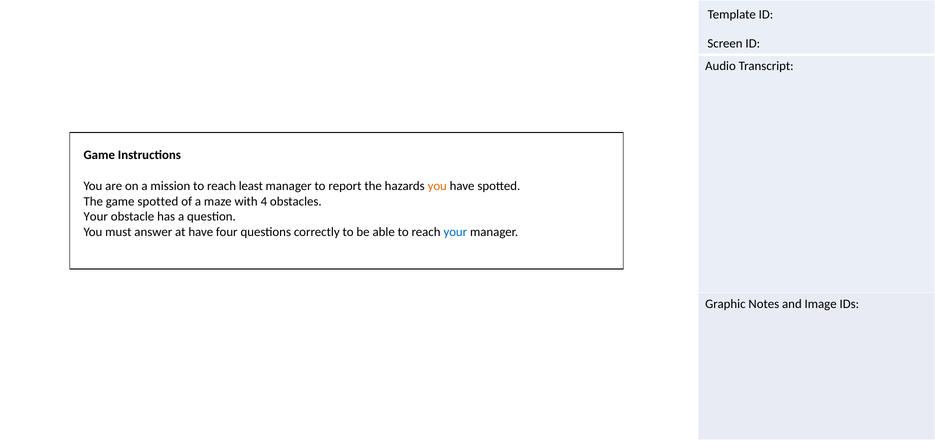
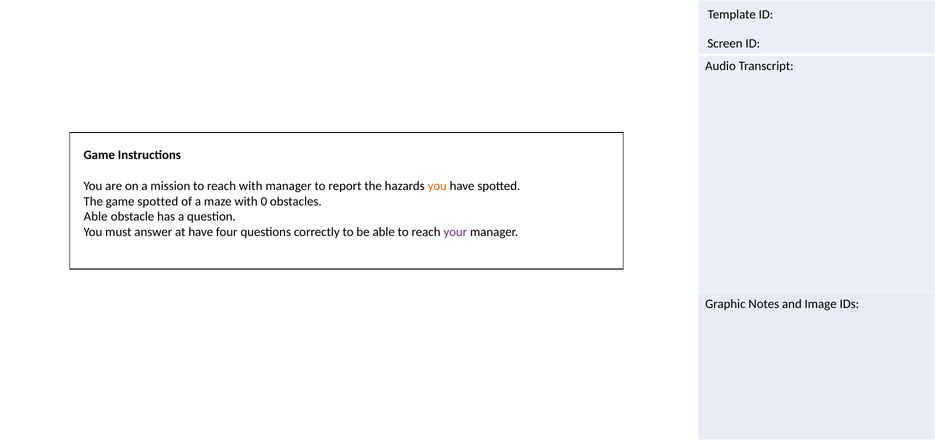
reach least: least -> with (251, 186)
4: 4 -> 0 (264, 201)
Your: Your -> Able (96, 216)
your colour: blue -> purple (455, 232)
